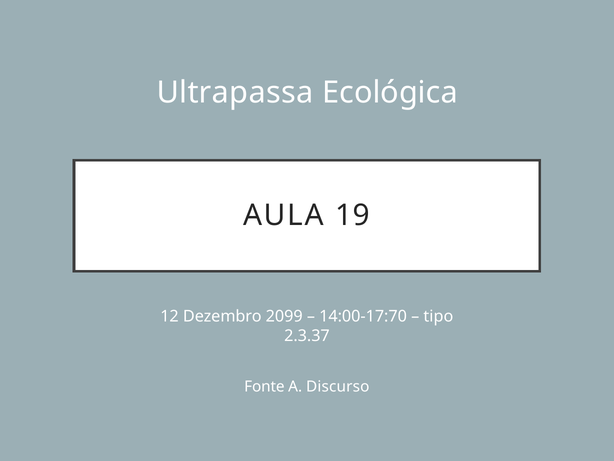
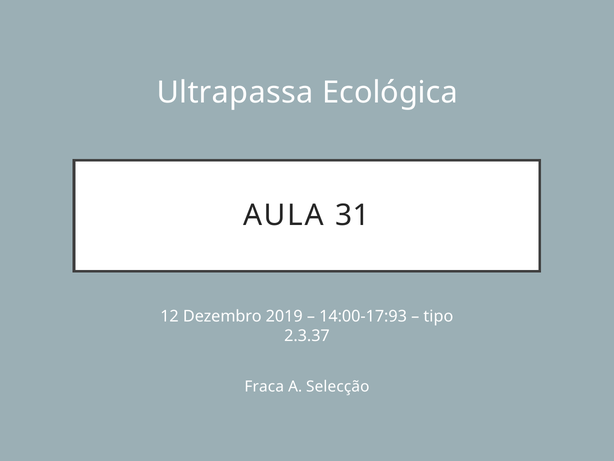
19: 19 -> 31 (353, 215)
2099: 2099 -> 2019 (284, 316)
14:00-17:70: 14:00-17:70 -> 14:00-17:93 (363, 316)
Fonte: Fonte -> Fraca (264, 386)
Discurso: Discurso -> Selecção (338, 386)
